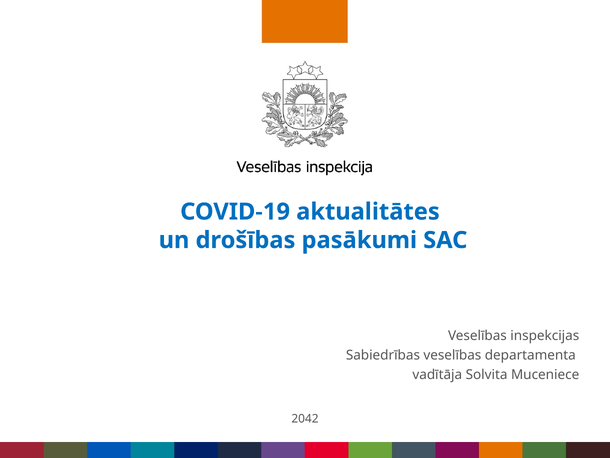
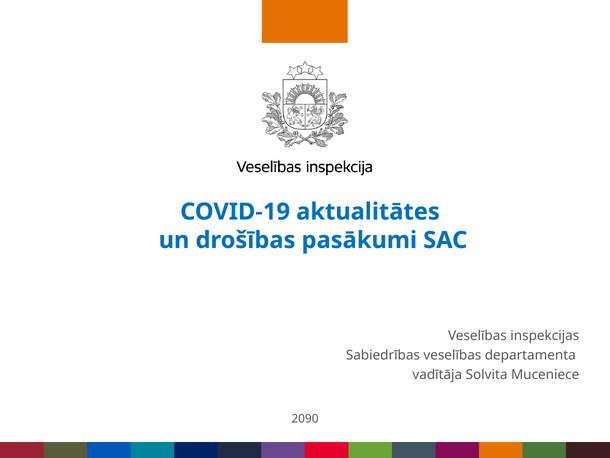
2042: 2042 -> 2090 (305, 418)
